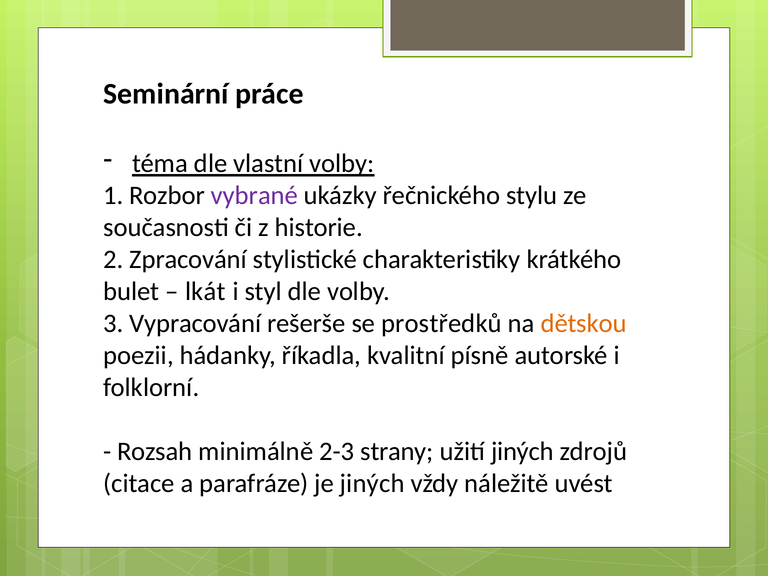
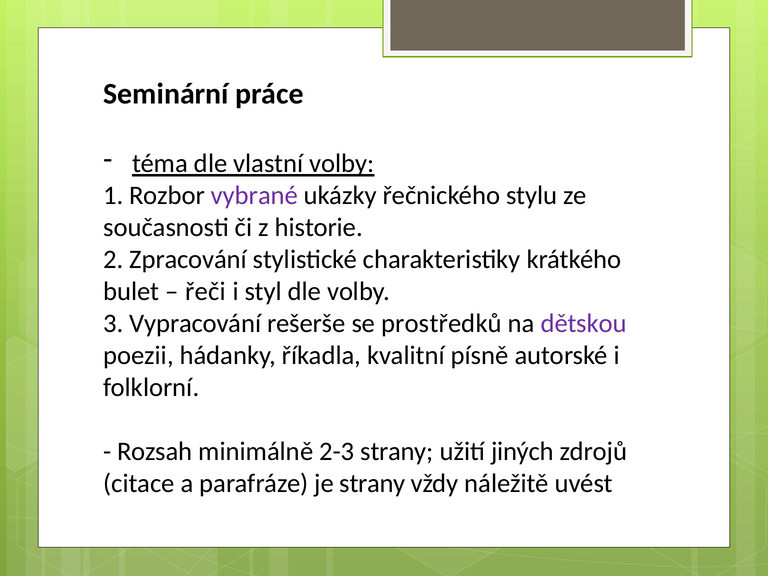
lkát: lkát -> řeči (205, 292)
dětskou colour: orange -> purple (584, 324)
je jiných: jiných -> strany (372, 484)
